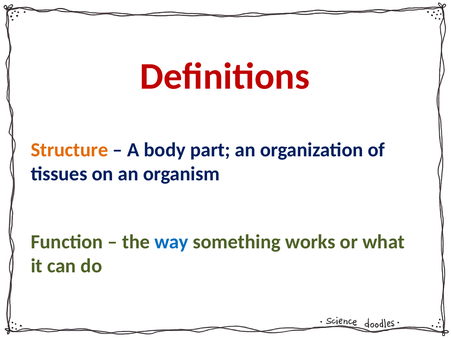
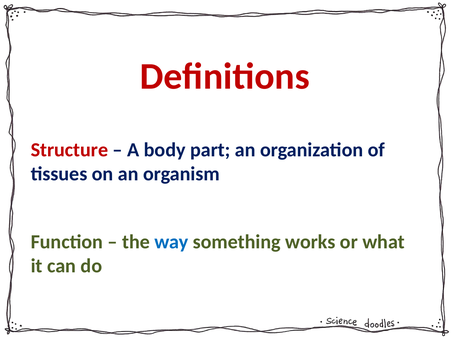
Structure colour: orange -> red (69, 150)
